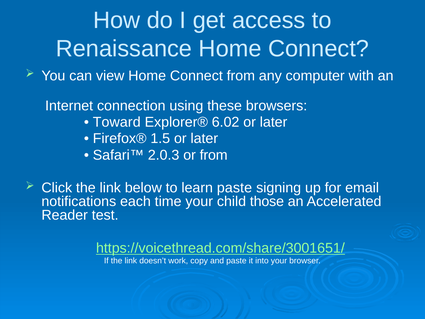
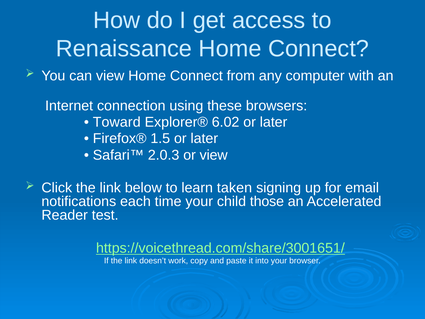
or from: from -> view (214, 155)
learn paste: paste -> taken (234, 188)
